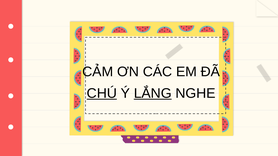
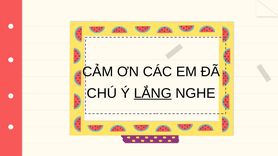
CHÚ underline: present -> none (102, 94)
